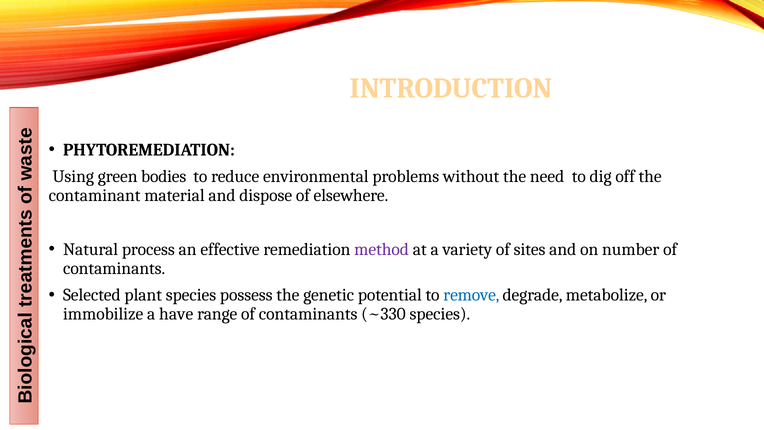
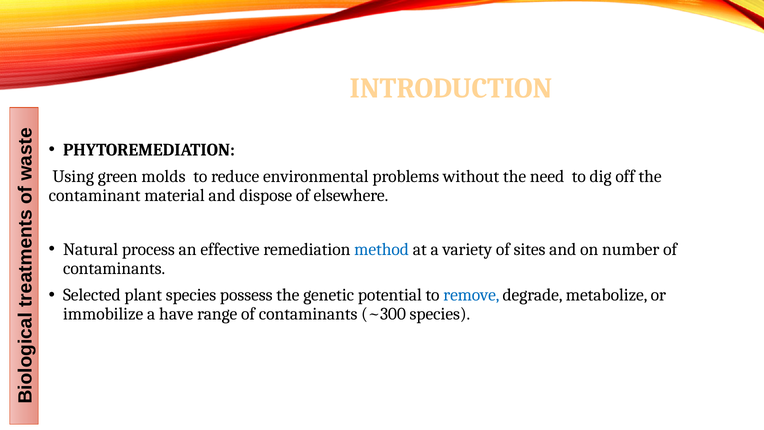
bodies: bodies -> molds (164, 177)
method colour: purple -> blue (382, 249)
~330: ~330 -> ~300 (384, 314)
